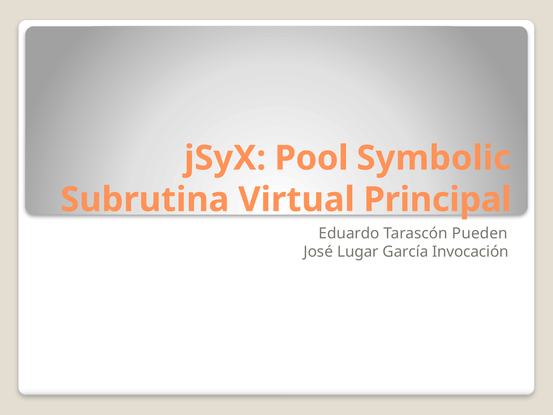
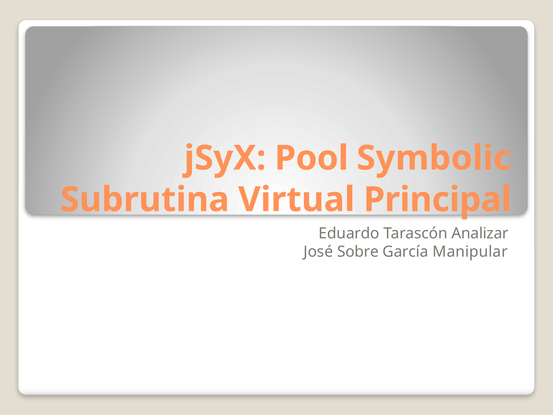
Pueden: Pueden -> Analizar (480, 233)
Lugar: Lugar -> Sobre (358, 252)
Invocación: Invocación -> Manipular (470, 252)
